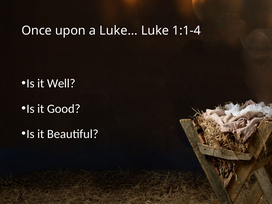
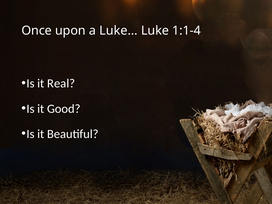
Well: Well -> Real (61, 83)
